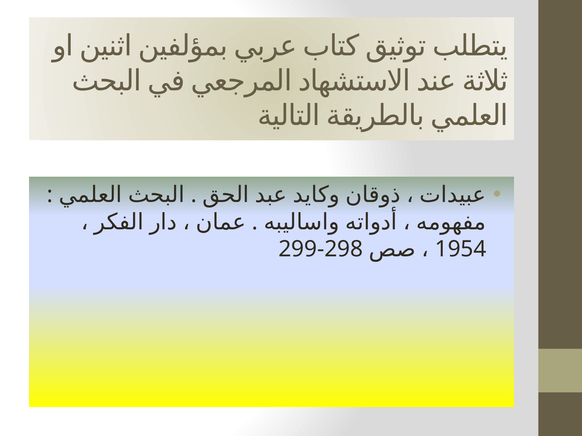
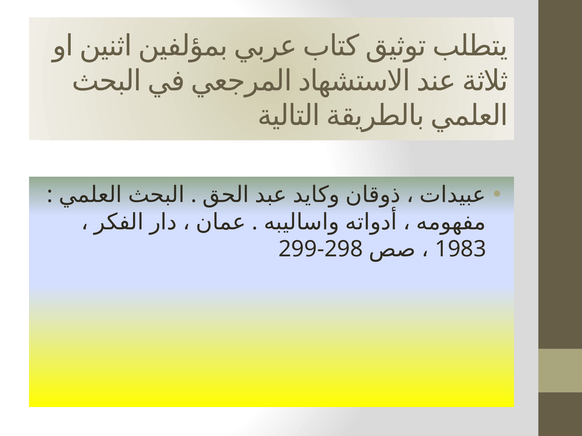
1954: 1954 -> 1983 (461, 249)
